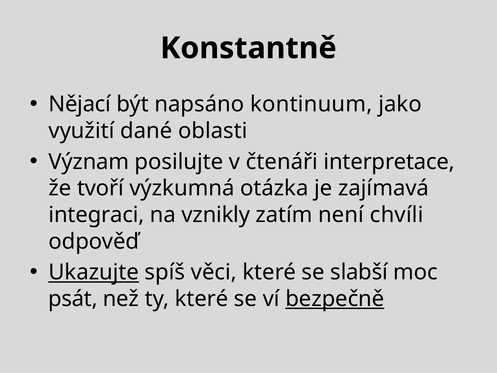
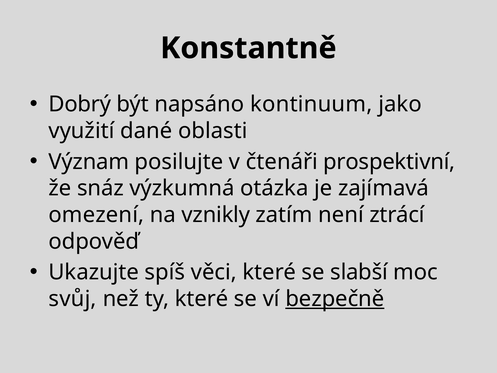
Nějací: Nějací -> Dobrý (80, 104)
interpretace: interpretace -> prospektivní (389, 162)
tvoří: tvoří -> snáz (100, 188)
integraci: integraci -> omezení (96, 215)
chvíli: chvíli -> ztrácí (397, 215)
Ukazujte underline: present -> none (94, 272)
psát: psát -> svůj (73, 299)
